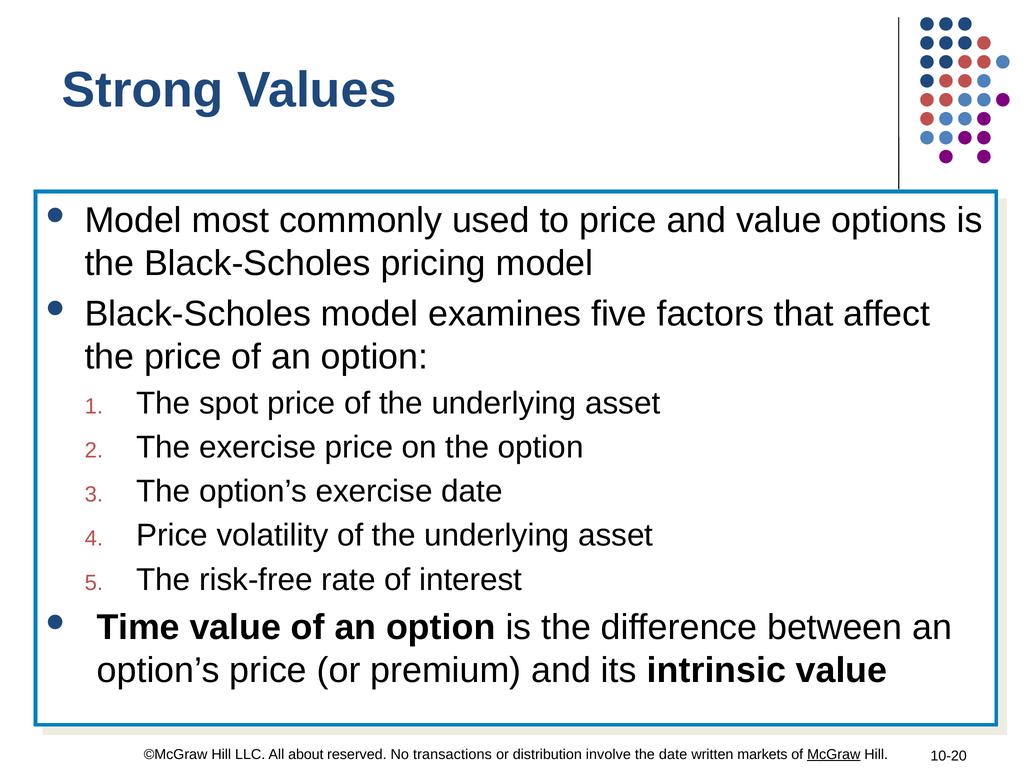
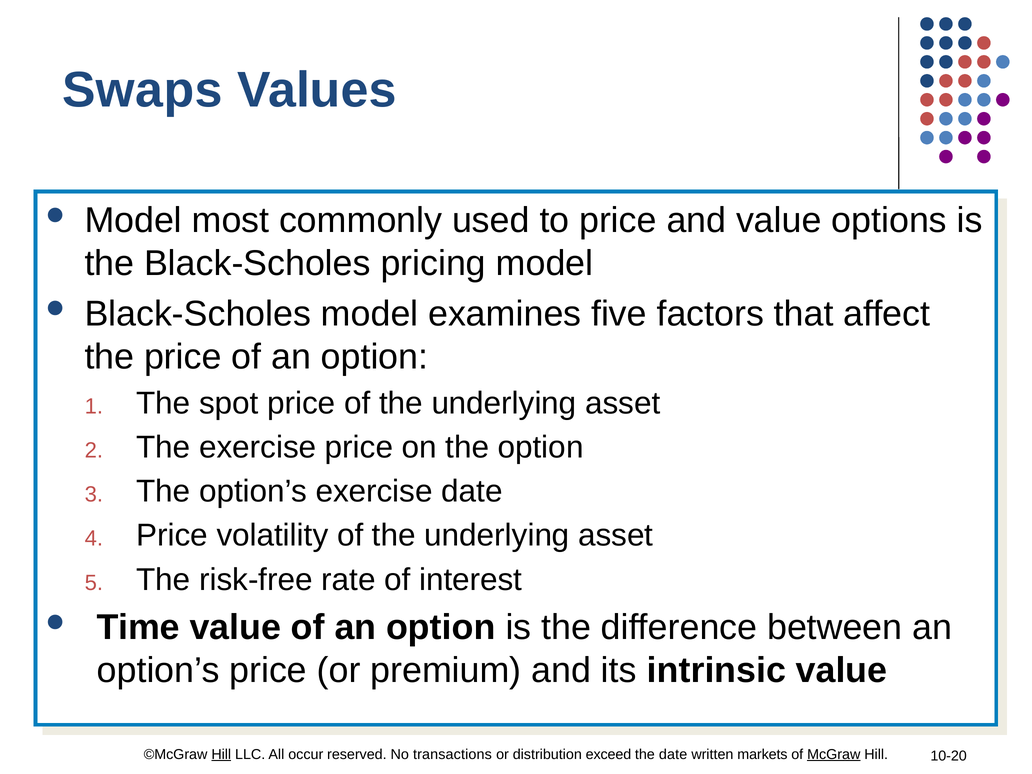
Strong: Strong -> Swaps (142, 90)
Hill underline: none -> present (221, 754)
about: about -> occur (306, 754)
involve: involve -> exceed (608, 754)
